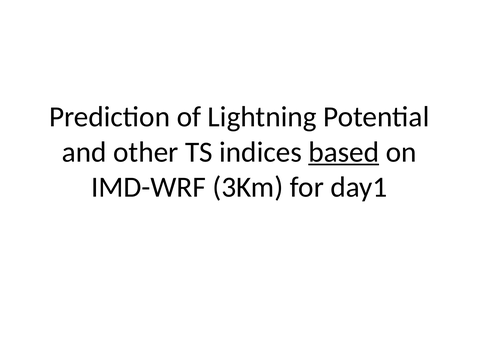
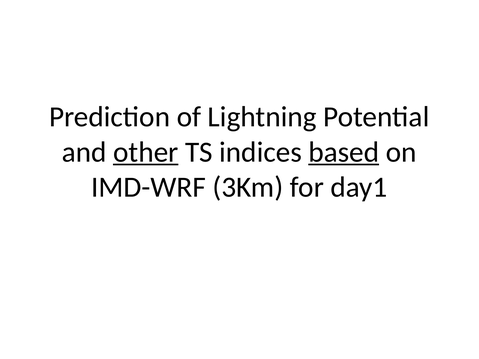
other underline: none -> present (146, 152)
